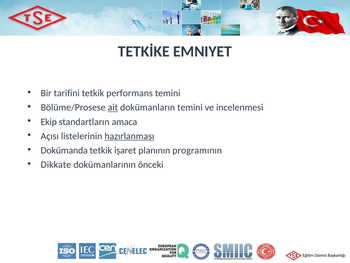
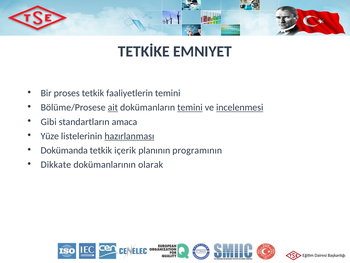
tarifini: tarifini -> proses (67, 93)
performans: performans -> faaliyetlerin (130, 93)
temini underline: none -> present (190, 107)
incelenmesi underline: none -> present (240, 107)
Ekip: Ekip -> Gibi (49, 122)
Açısı: Açısı -> Yüze (50, 136)
işaret: işaret -> içerik (125, 150)
önceki: önceki -> olarak (151, 164)
